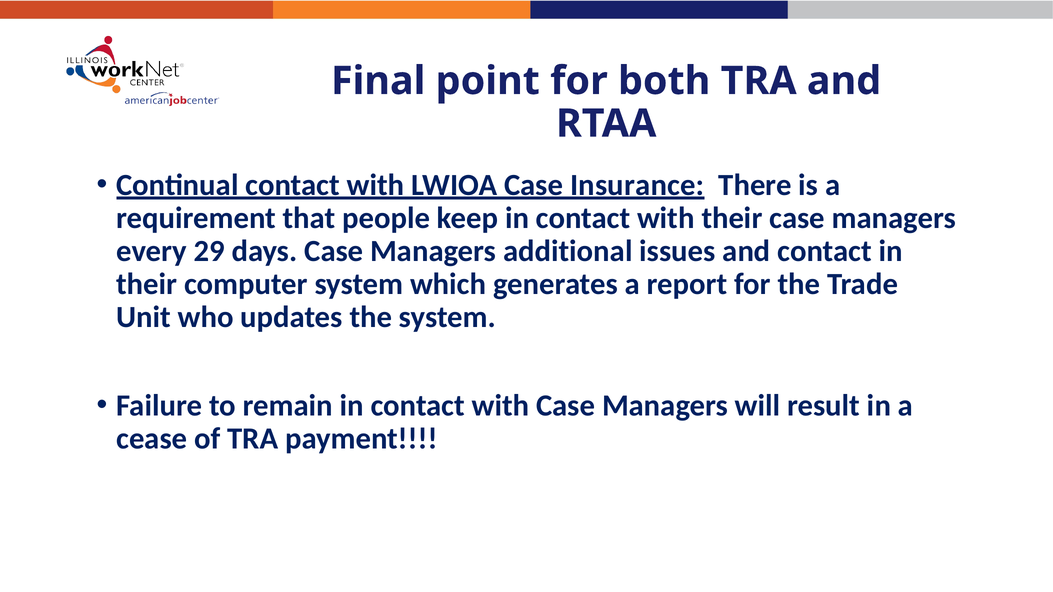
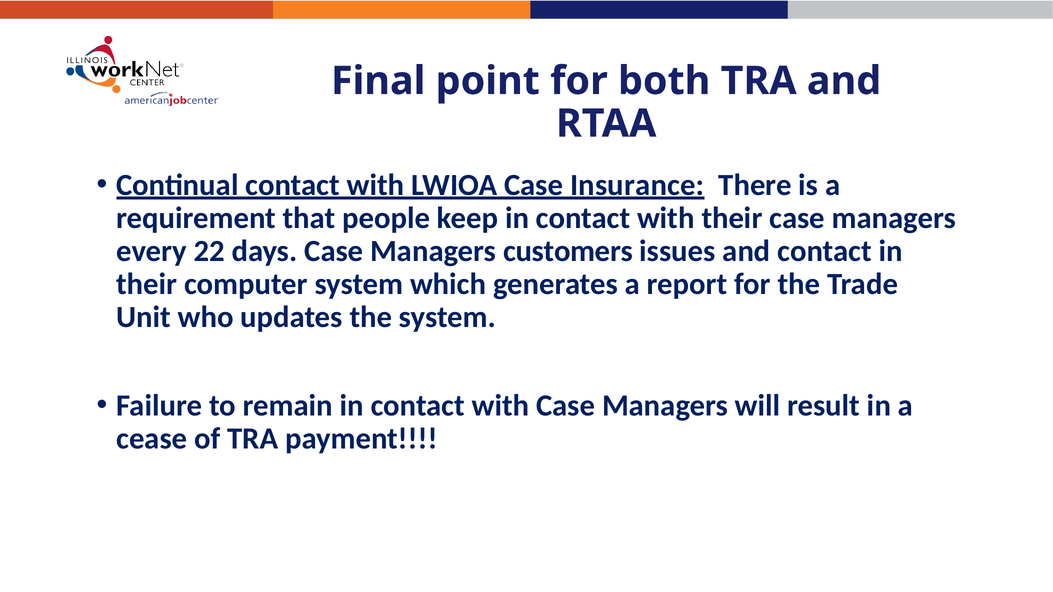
29: 29 -> 22 (209, 251)
additional: additional -> customers (568, 251)
